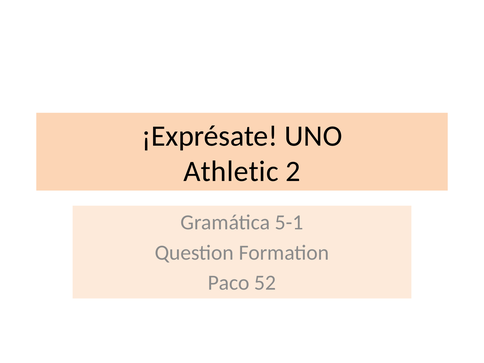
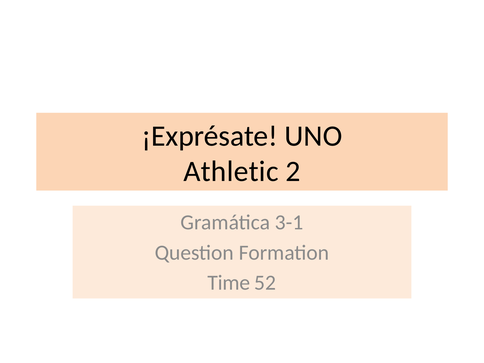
5-1: 5-1 -> 3-1 (289, 223)
Paco: Paco -> Time (229, 283)
